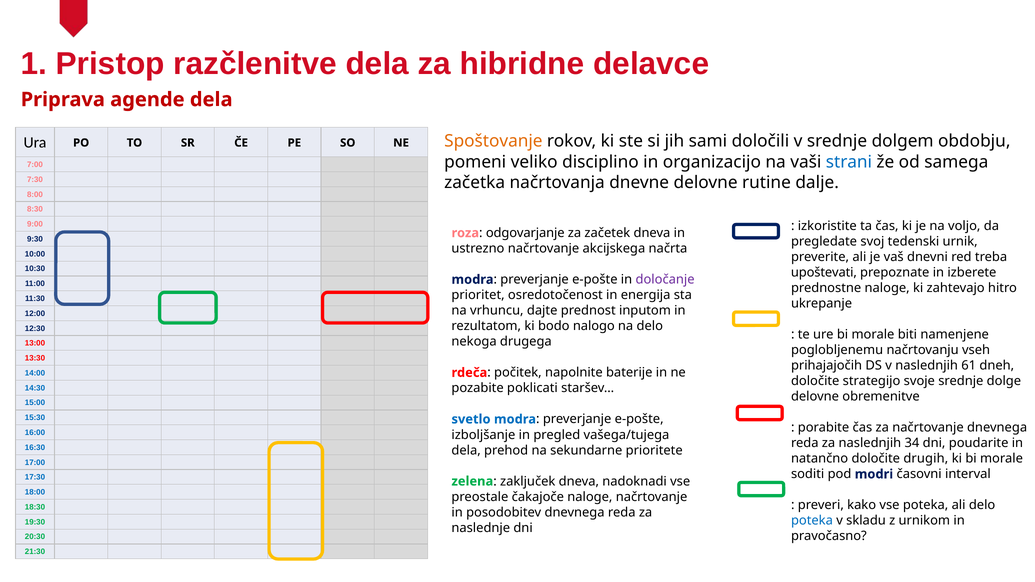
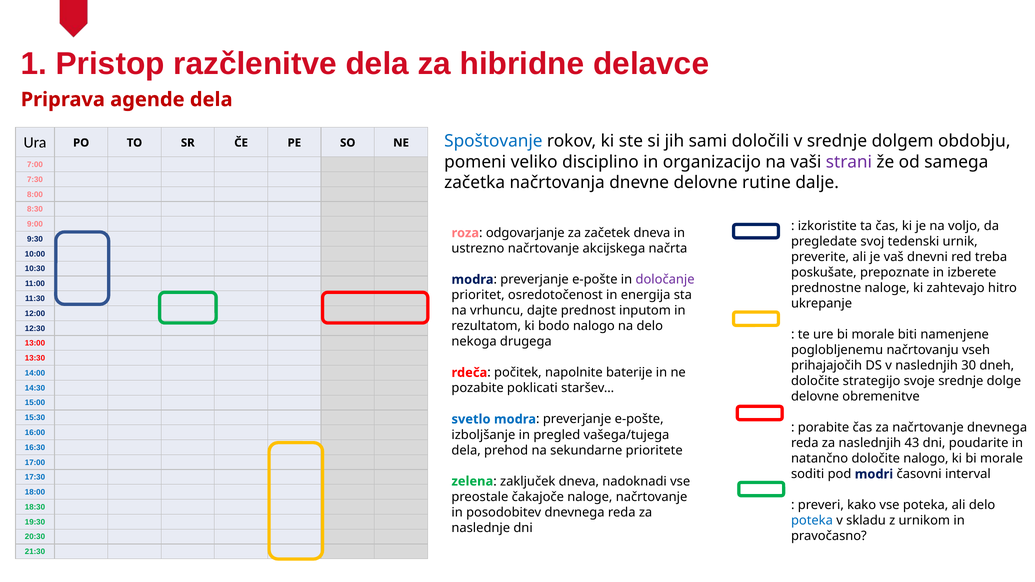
Spoštovanje colour: orange -> blue (493, 141)
strani colour: blue -> purple (849, 162)
upoštevati: upoštevati -> poskušate (824, 272)
61: 61 -> 30 (969, 366)
34: 34 -> 43 (912, 443)
določite drugih: drugih -> nalogo (926, 459)
